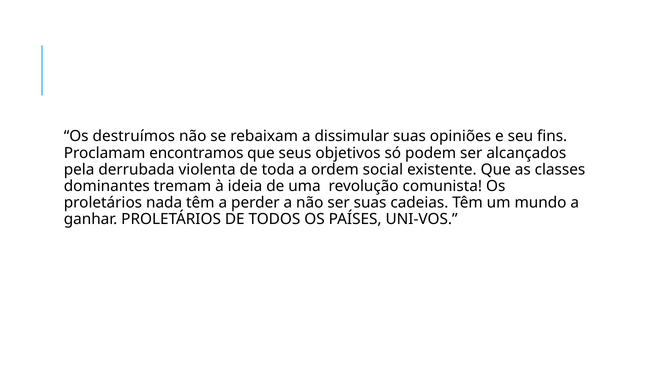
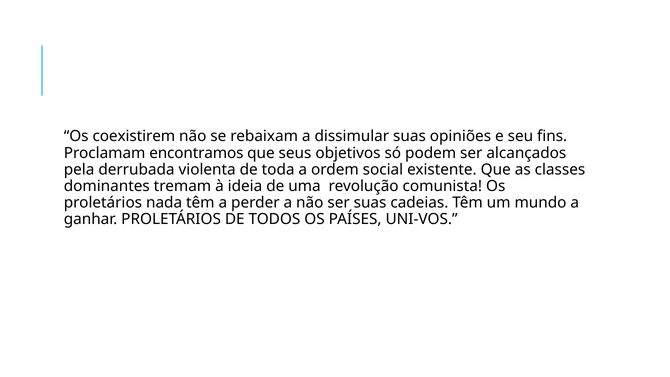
destruímos: destruímos -> coexistirem (134, 136)
